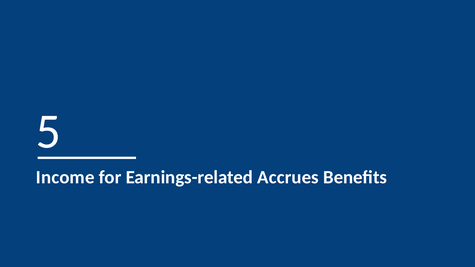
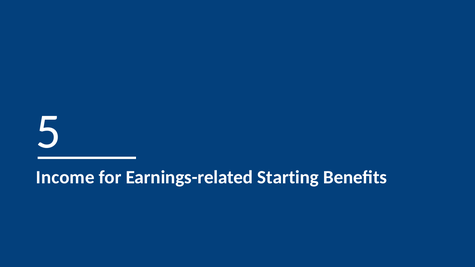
Accrues: Accrues -> Starting (288, 177)
